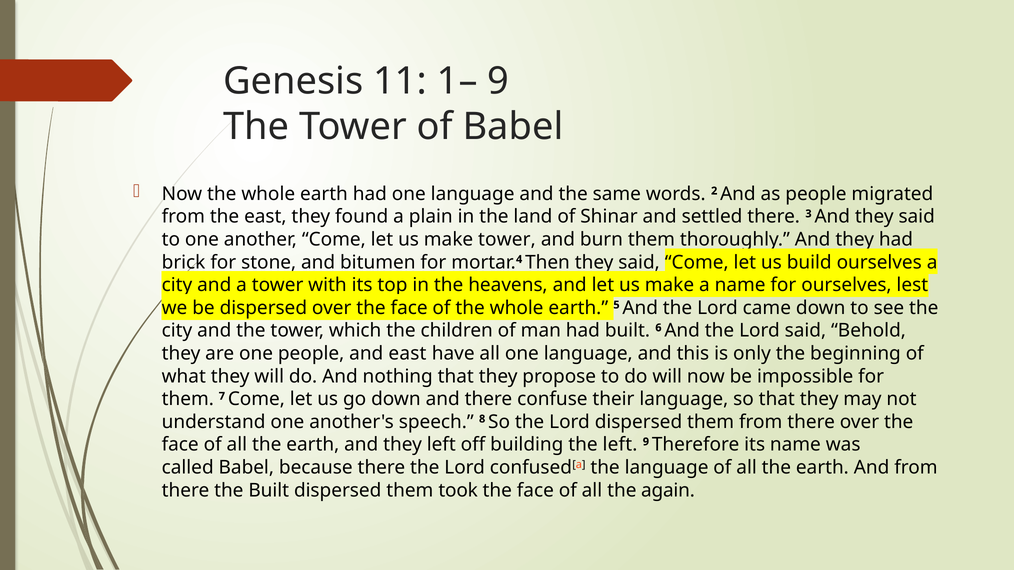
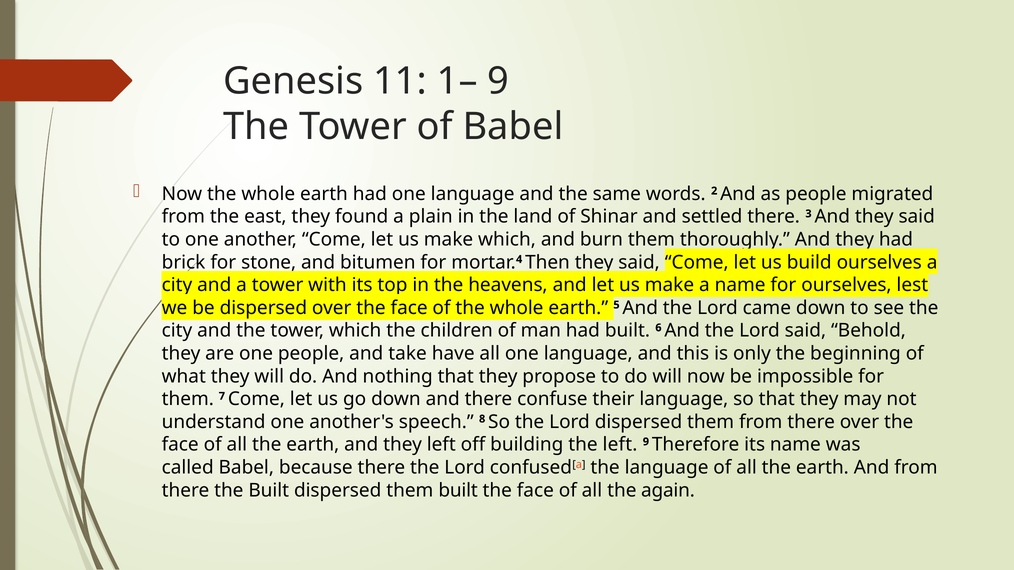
make tower: tower -> which (507, 240)
and east: east -> take (408, 354)
them took: took -> built (458, 491)
